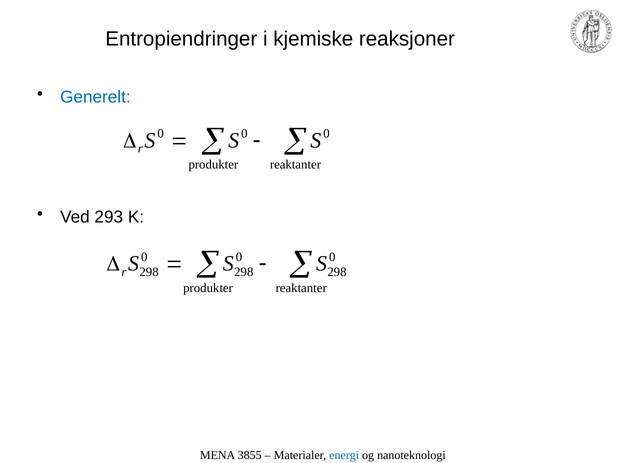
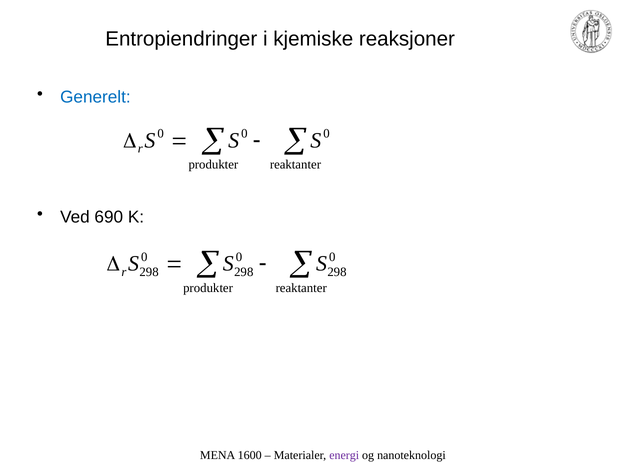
293: 293 -> 690 (109, 217)
3855: 3855 -> 1600 (250, 455)
energi colour: blue -> purple (344, 455)
